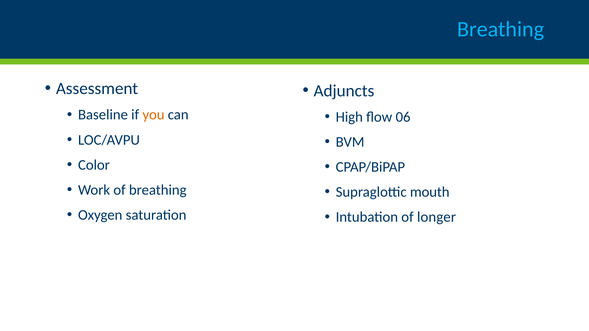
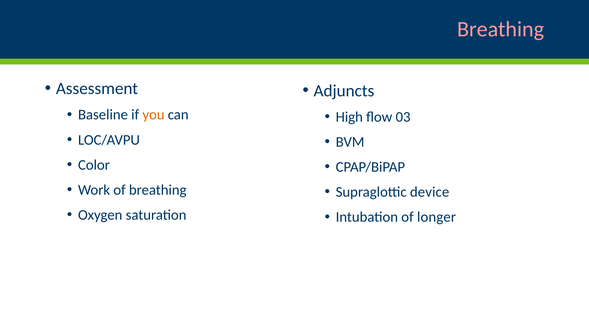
Breathing colour: light blue -> pink (501, 29)
06: 06 -> 03 (403, 117)
mouth: mouth -> device (430, 192)
